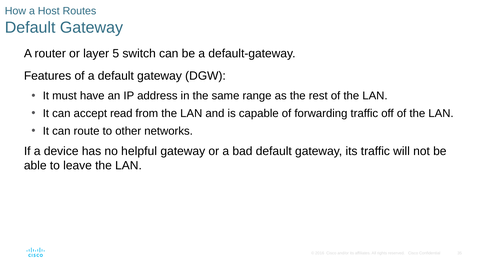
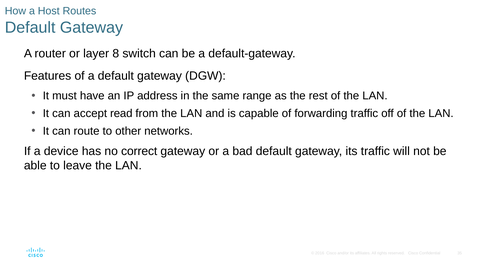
5: 5 -> 8 (116, 54)
helpful: helpful -> correct (139, 151)
